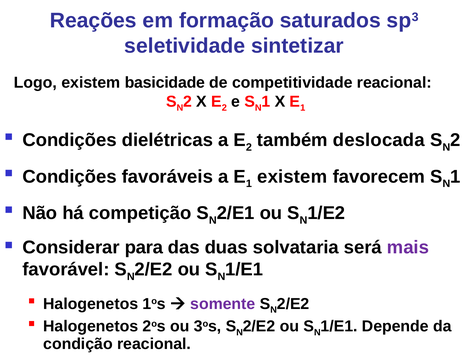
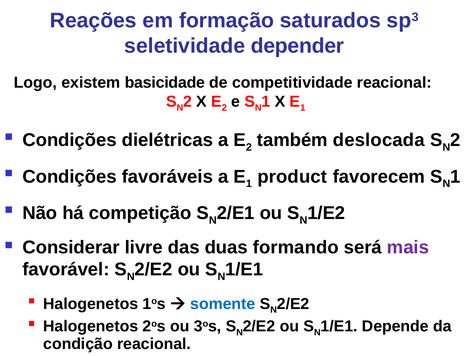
sintetizar: sintetizar -> depender (297, 46)
existem: existem -> product (292, 177)
para: para -> livre (144, 248)
solvataria: solvataria -> formando (296, 248)
somente colour: purple -> blue (223, 304)
